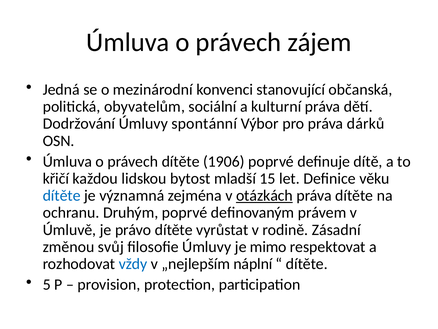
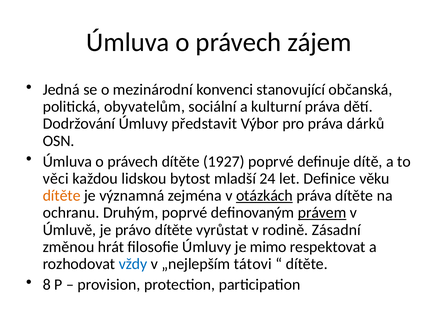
spontánní: spontánní -> představit (204, 124)
1906: 1906 -> 1927 (224, 161)
křičí: křičí -> věci (56, 178)
15: 15 -> 24 (268, 178)
dítěte colour: blue -> orange (62, 195)
právem underline: none -> present (322, 212)
svůj: svůj -> hrát (111, 247)
náplní: náplní -> tátovi (253, 264)
5: 5 -> 8 (47, 284)
